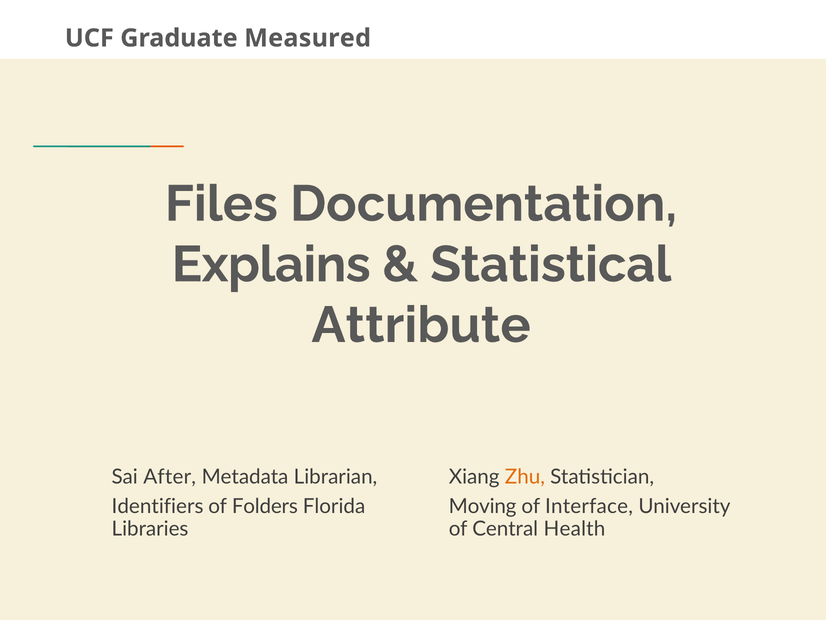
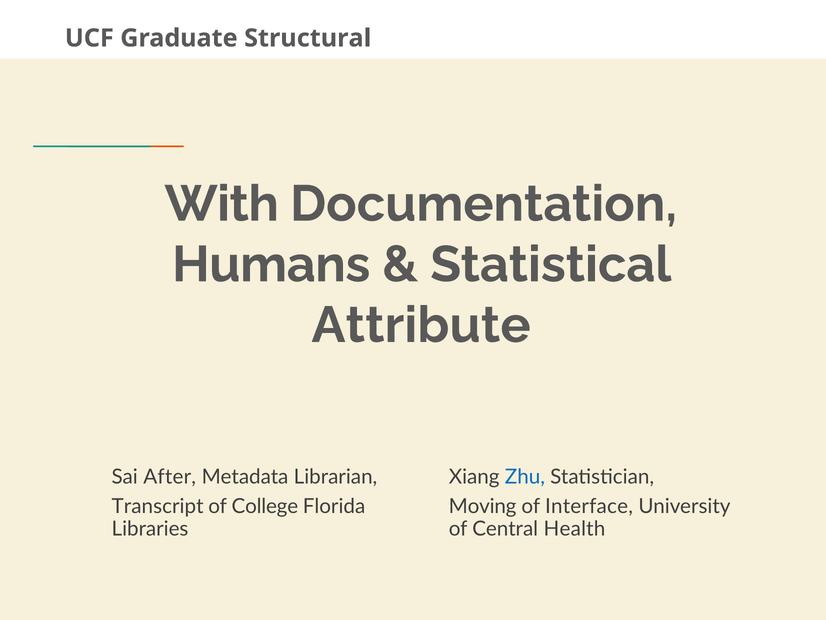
Measured: Measured -> Structural (308, 38)
Files: Files -> With (222, 204)
Explains: Explains -> Humans (271, 264)
Zhu colour: orange -> blue (525, 477)
Identifiers: Identifiers -> Transcript (158, 506)
Folders: Folders -> College (265, 506)
